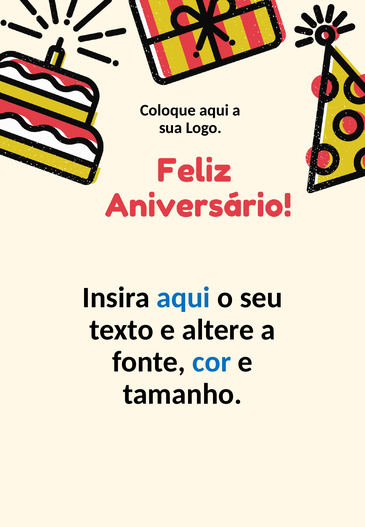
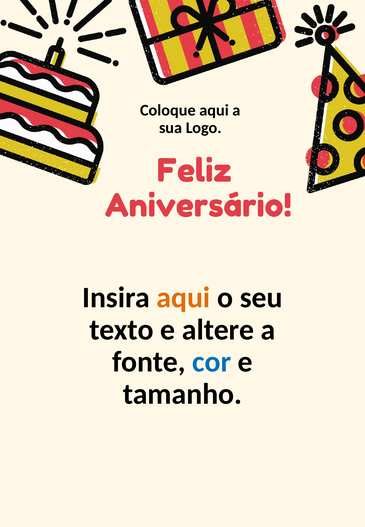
aqui colour: blue -> orange (183, 298)
